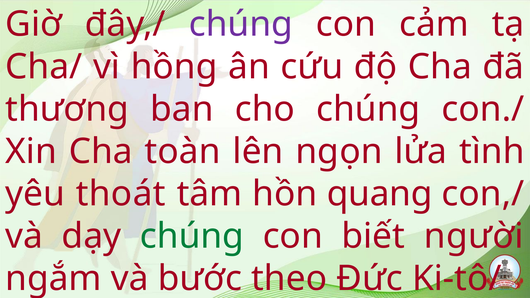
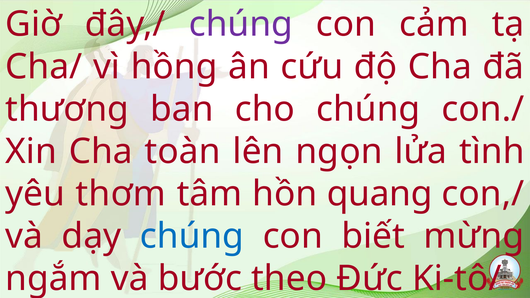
thoát: thoát -> thơm (121, 194)
chúng colour: green -> blue (192, 236)
người: người -> mừng (474, 236)
